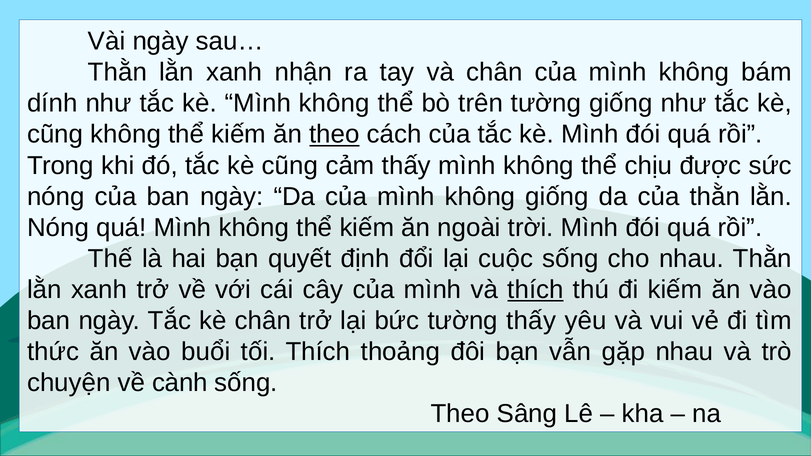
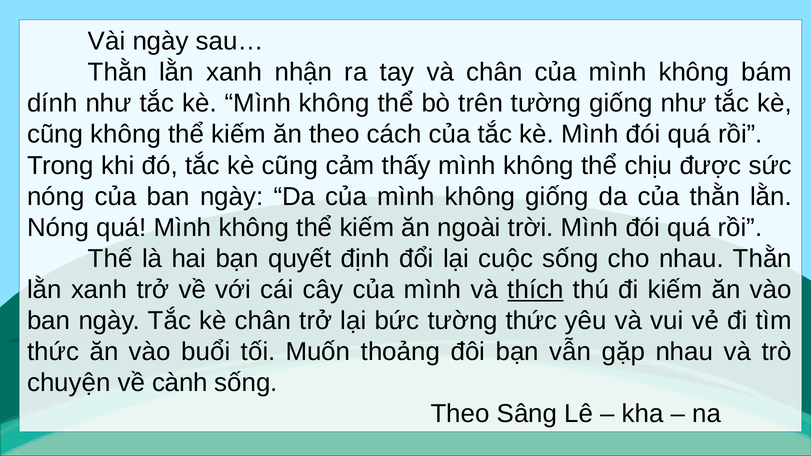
theo underline: present -> none (334, 134)
tường thấy: thấy -> thức (531, 321)
tối Thích: Thích -> Muốn (318, 352)
